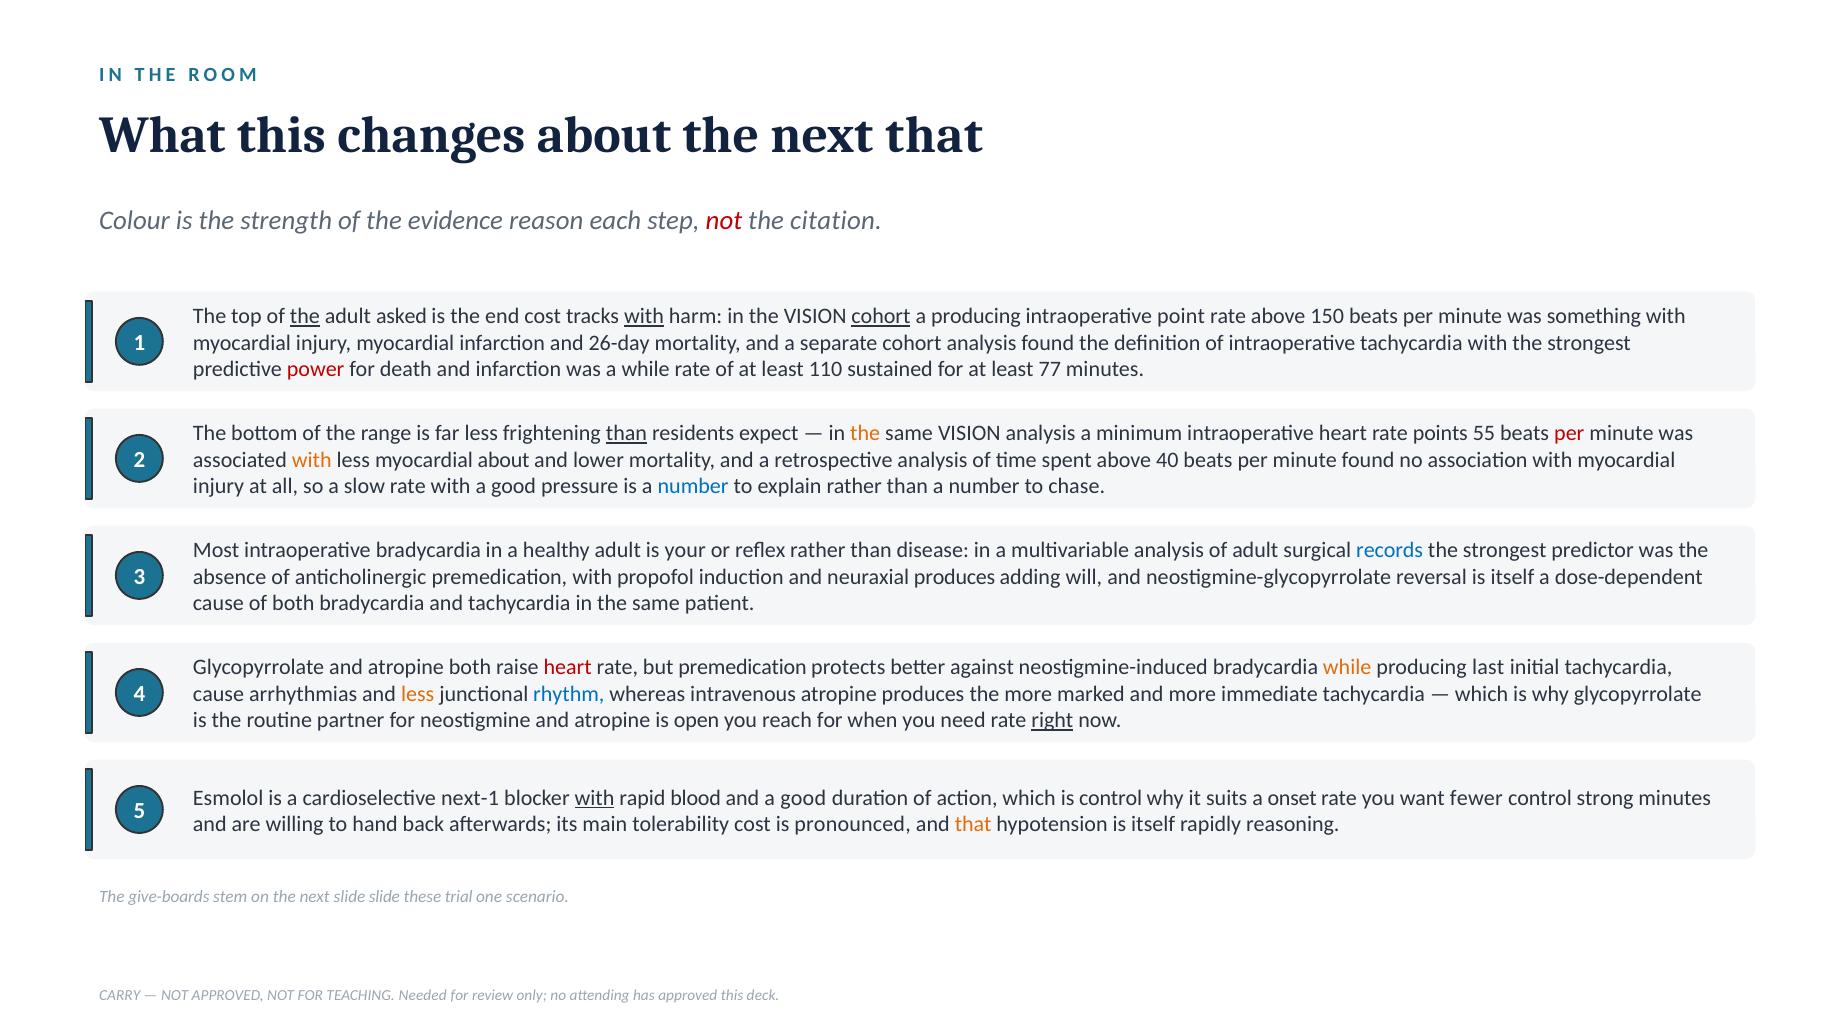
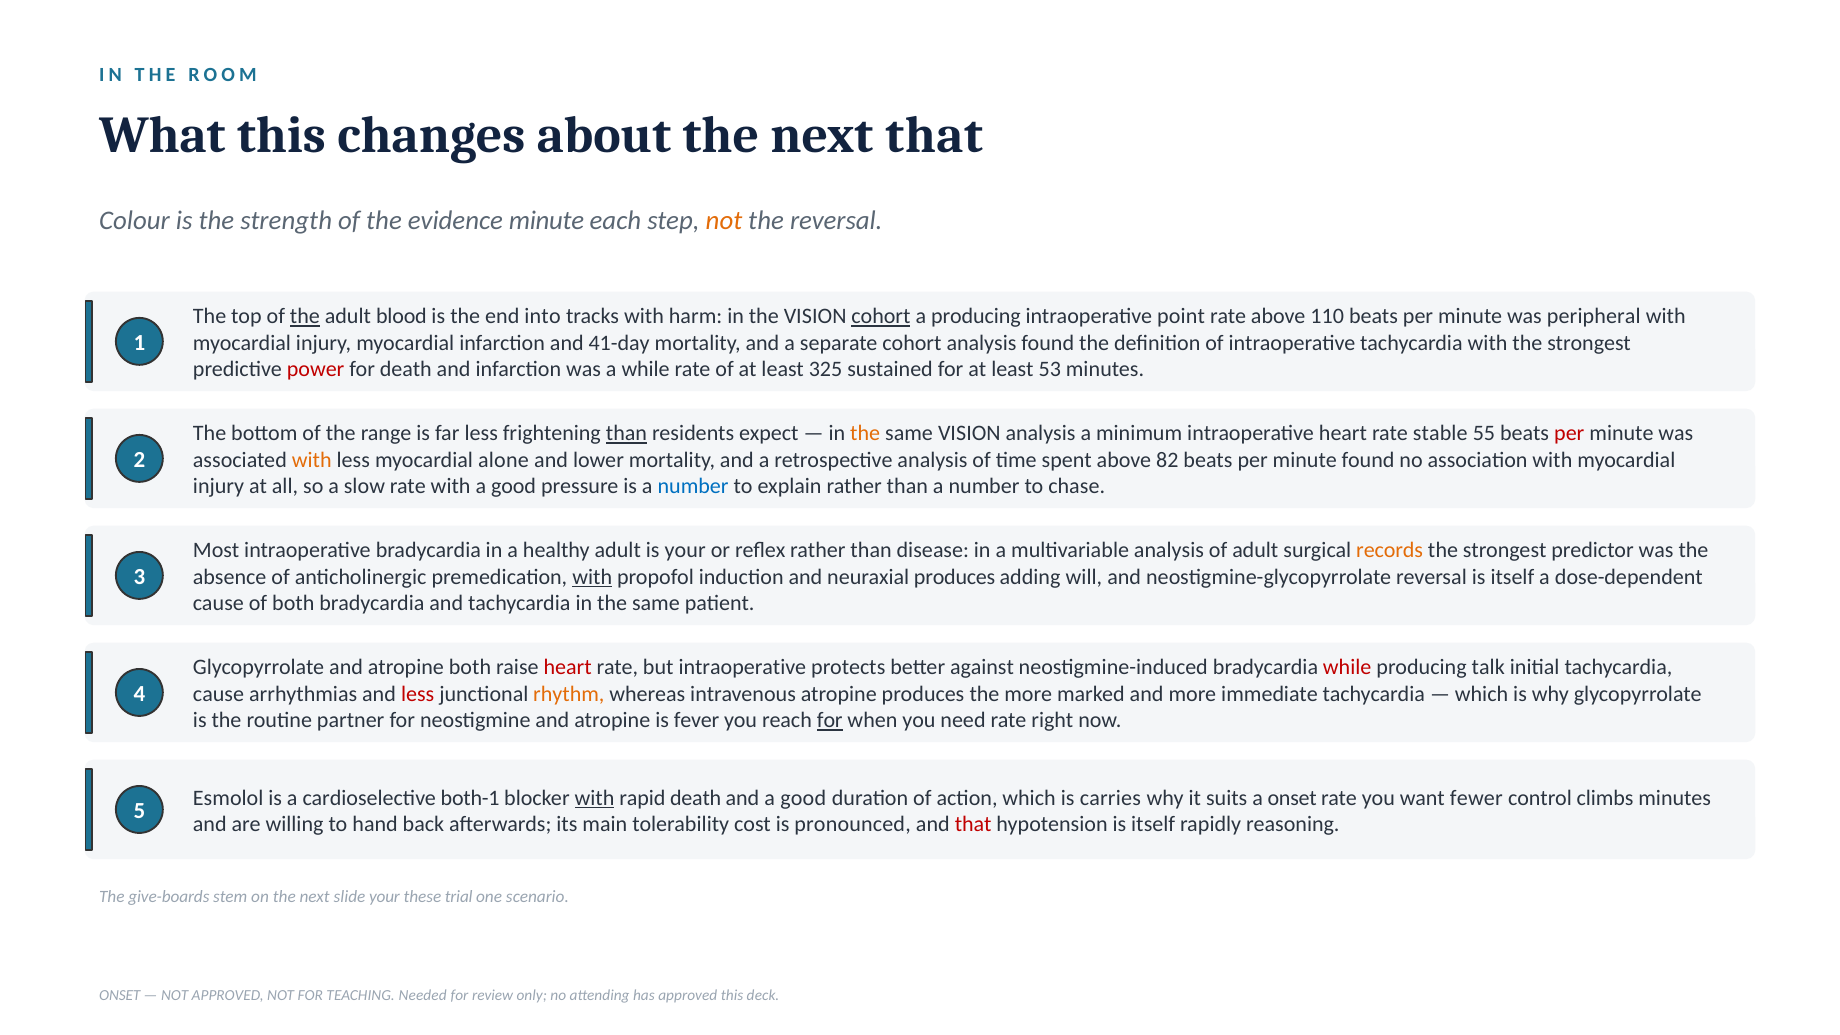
evidence reason: reason -> minute (546, 221)
not colour: red -> orange (724, 221)
the citation: citation -> reversal (836, 221)
asked: asked -> blood (401, 316)
end cost: cost -> into (543, 316)
with underline: present -> none (644, 316)
150: 150 -> 110 (1327, 316)
something: something -> peripheral (1594, 316)
26-day: 26-day -> 41-day (619, 343)
110: 110 -> 325 (826, 369)
77: 77 -> 53 (1050, 369)
points: points -> stable (1440, 433)
myocardial about: about -> alone (503, 460)
40: 40 -> 82 (1167, 460)
records colour: blue -> orange (1390, 550)
with underline: none -> present (592, 577)
but premedication: premedication -> intraoperative (742, 668)
while colour: orange -> red (1347, 668)
last: last -> talk (1488, 668)
less colour: orange -> red (418, 694)
rhythm colour: blue -> orange (569, 694)
open: open -> fever (697, 720)
for underline: none -> present (830, 720)
right underline: present -> none (1052, 720)
next-1: next-1 -> both-1 (470, 798)
rapid blood: blood -> death (696, 798)
is control: control -> carries (1110, 798)
strong: strong -> climbs (1605, 798)
that colour: orange -> red (973, 824)
slide slide: slide -> your (384, 897)
CARRY: CARRY -> ONSET (120, 995)
